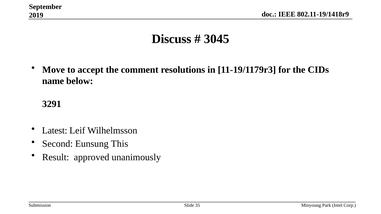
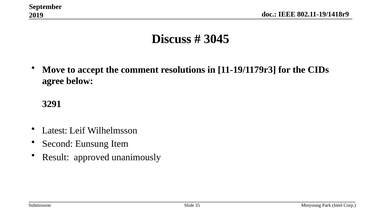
name: name -> agree (53, 81)
This: This -> Item (120, 144)
